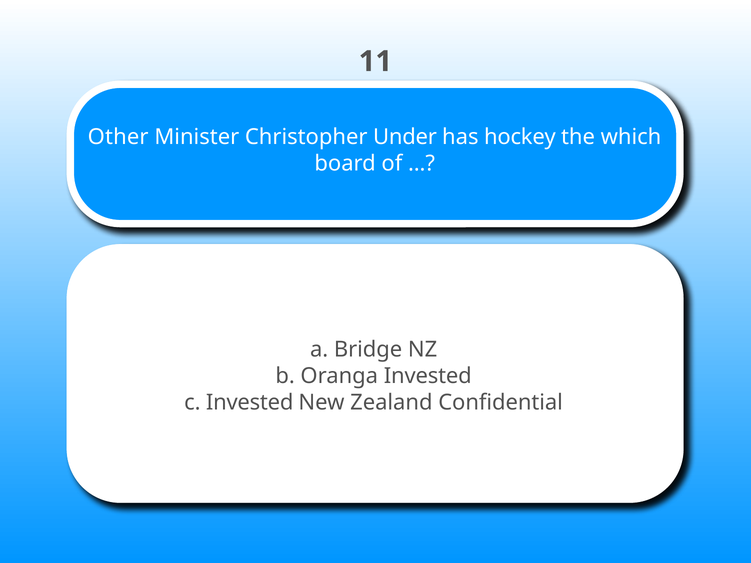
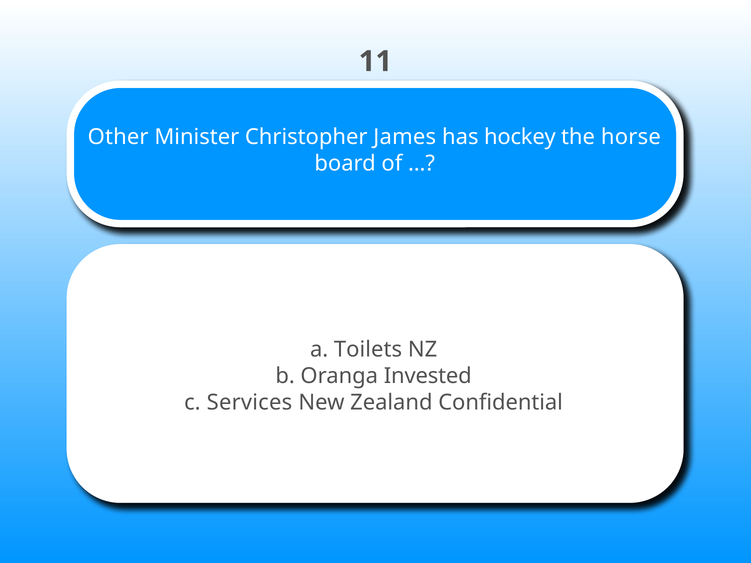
Under: Under -> James (405, 137)
which: which -> horse (631, 137)
Bridge: Bridge -> Toilets (368, 350)
c Invested: Invested -> Services (249, 403)
